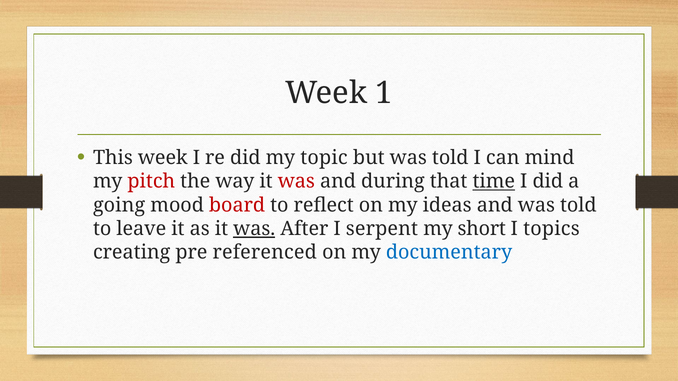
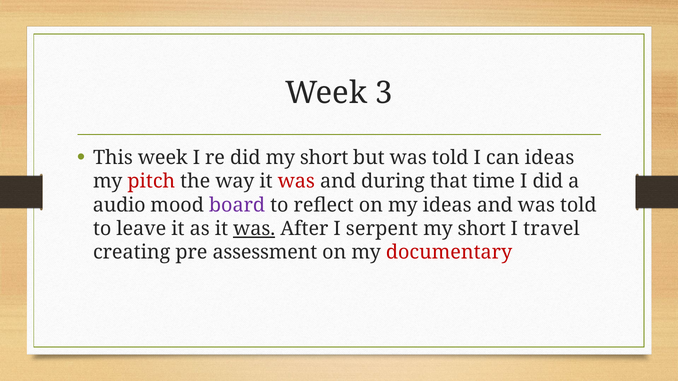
1: 1 -> 3 (384, 93)
did my topic: topic -> short (324, 158)
can mind: mind -> ideas (550, 158)
time underline: present -> none (494, 182)
going: going -> audio (119, 205)
board colour: red -> purple (237, 205)
topics: topics -> travel (551, 229)
referenced: referenced -> assessment (265, 253)
documentary colour: blue -> red (449, 253)
